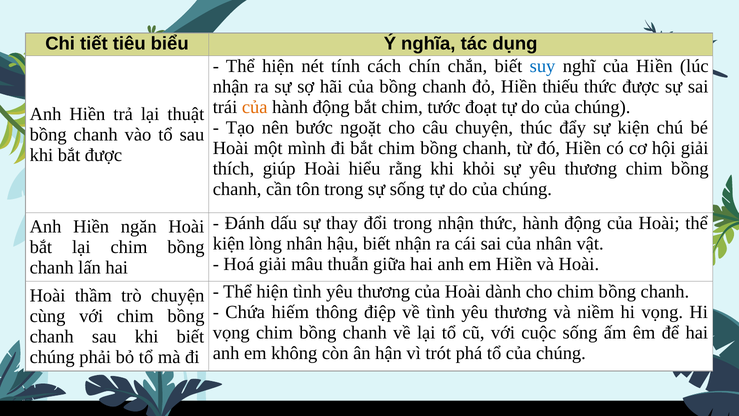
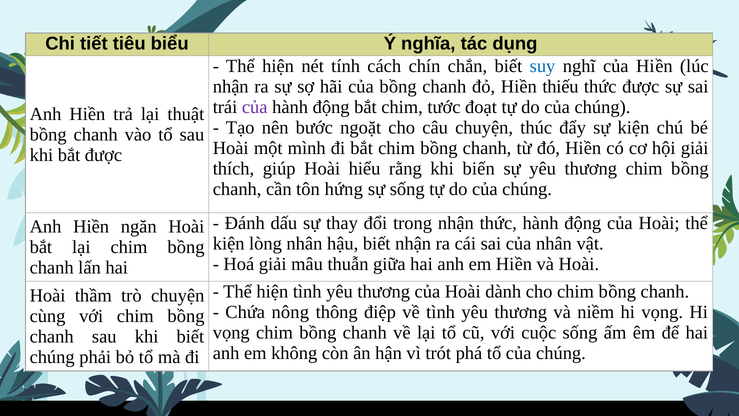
của colour: orange -> purple (255, 107)
khỏi: khỏi -> biến (479, 168)
tôn trong: trong -> hứng (344, 189)
hiếm: hiếm -> nông (290, 312)
